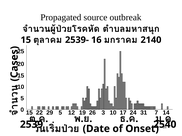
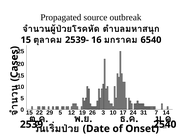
2140: 2140 -> 6540 (151, 40)
